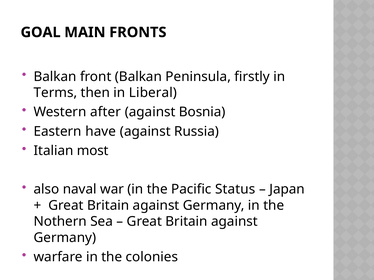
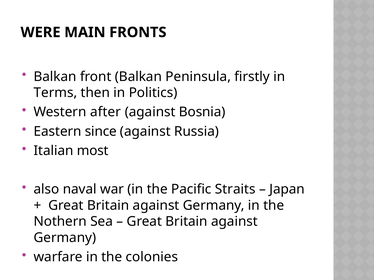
GOAL: GOAL -> WERE (41, 32)
Liberal: Liberal -> Politics (153, 93)
have: have -> since (101, 132)
Status: Status -> Straits (235, 190)
